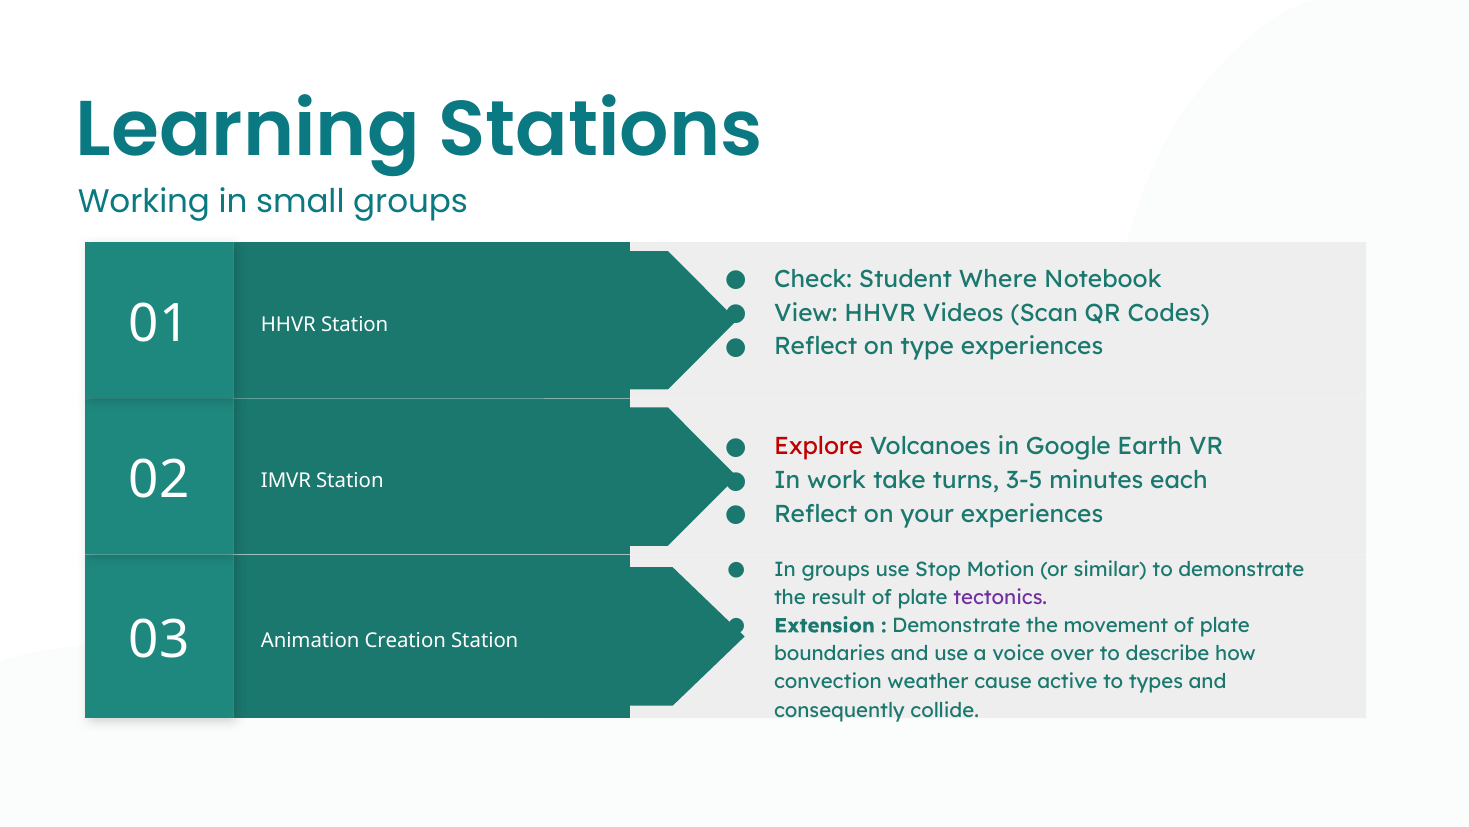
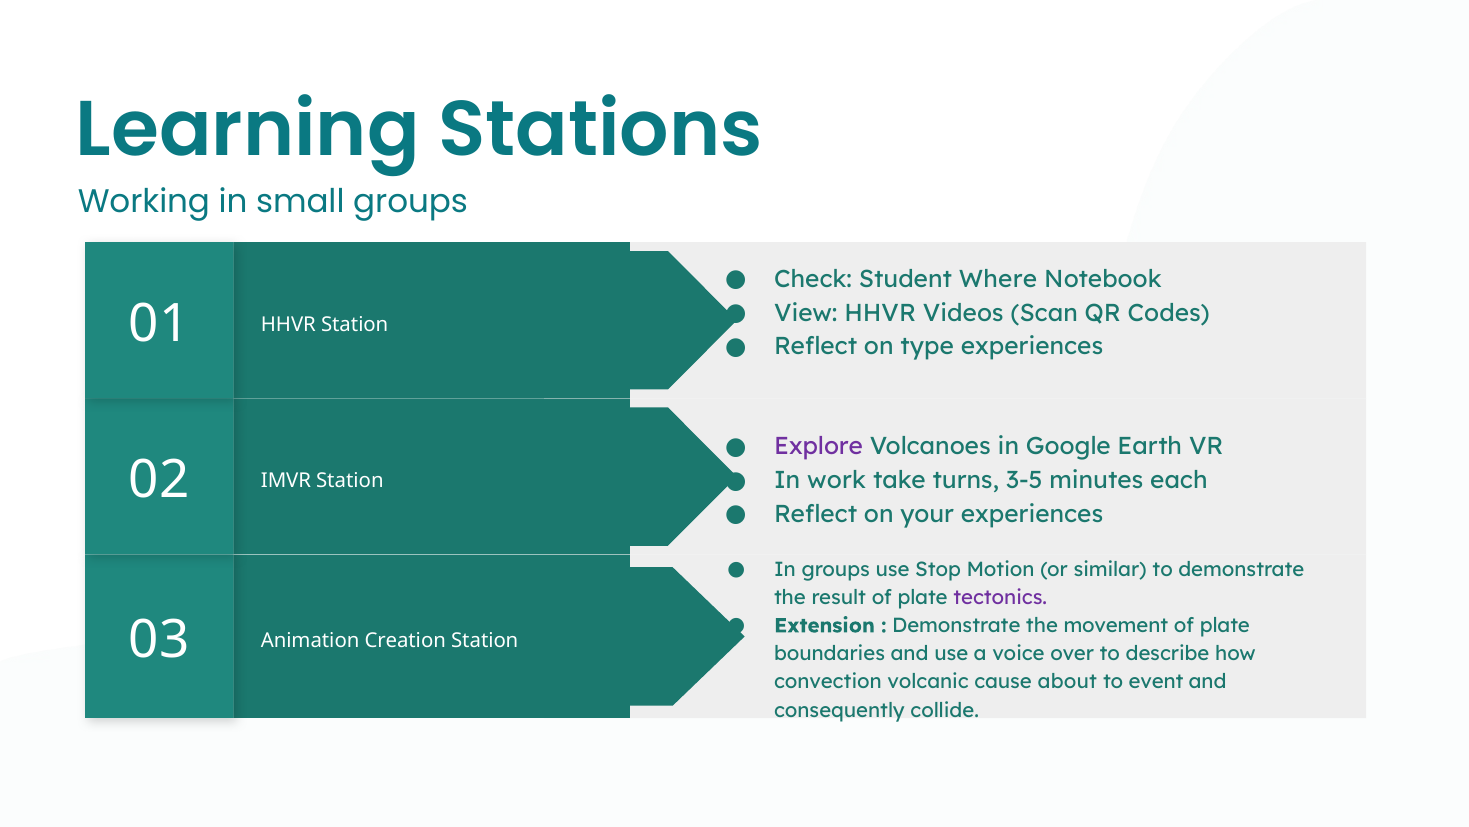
Explore colour: red -> purple (819, 446)
weather: weather -> volcanic (928, 682)
active: active -> about (1067, 682)
types: types -> event (1156, 682)
